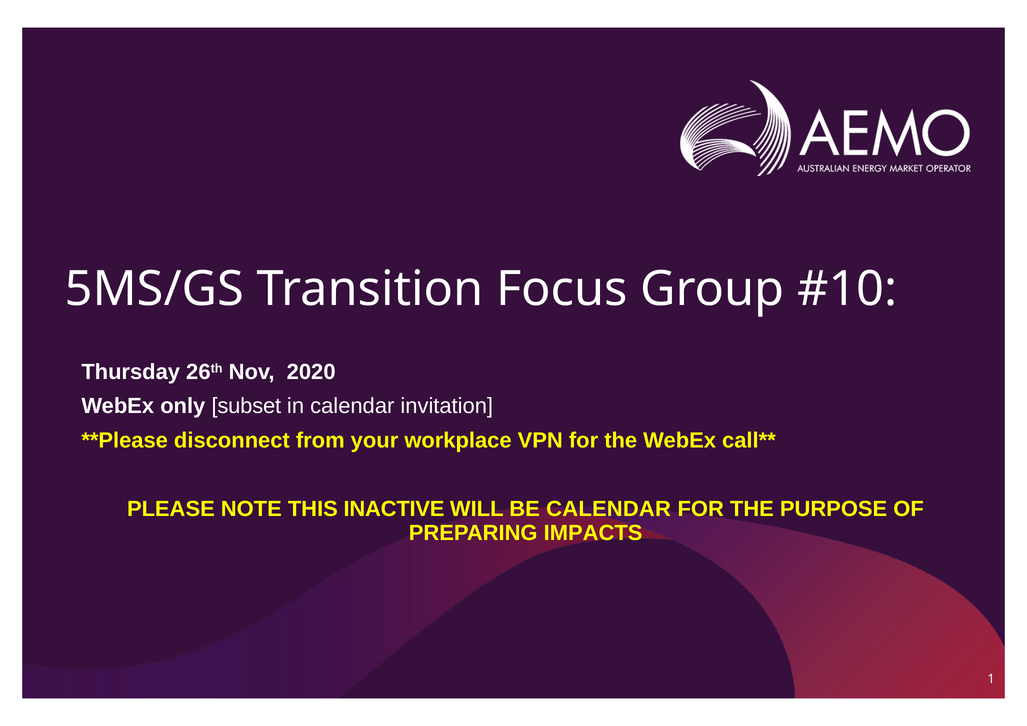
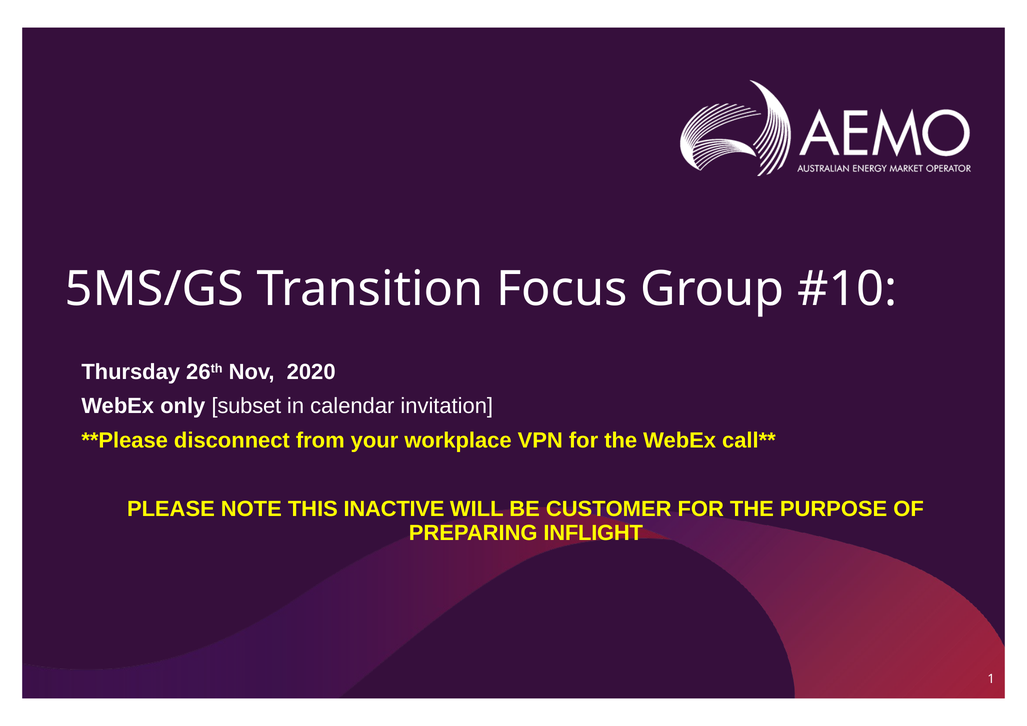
BE CALENDAR: CALENDAR -> CUSTOMER (609, 509)
IMPACTS: IMPACTS -> INFLIGHT (593, 533)
